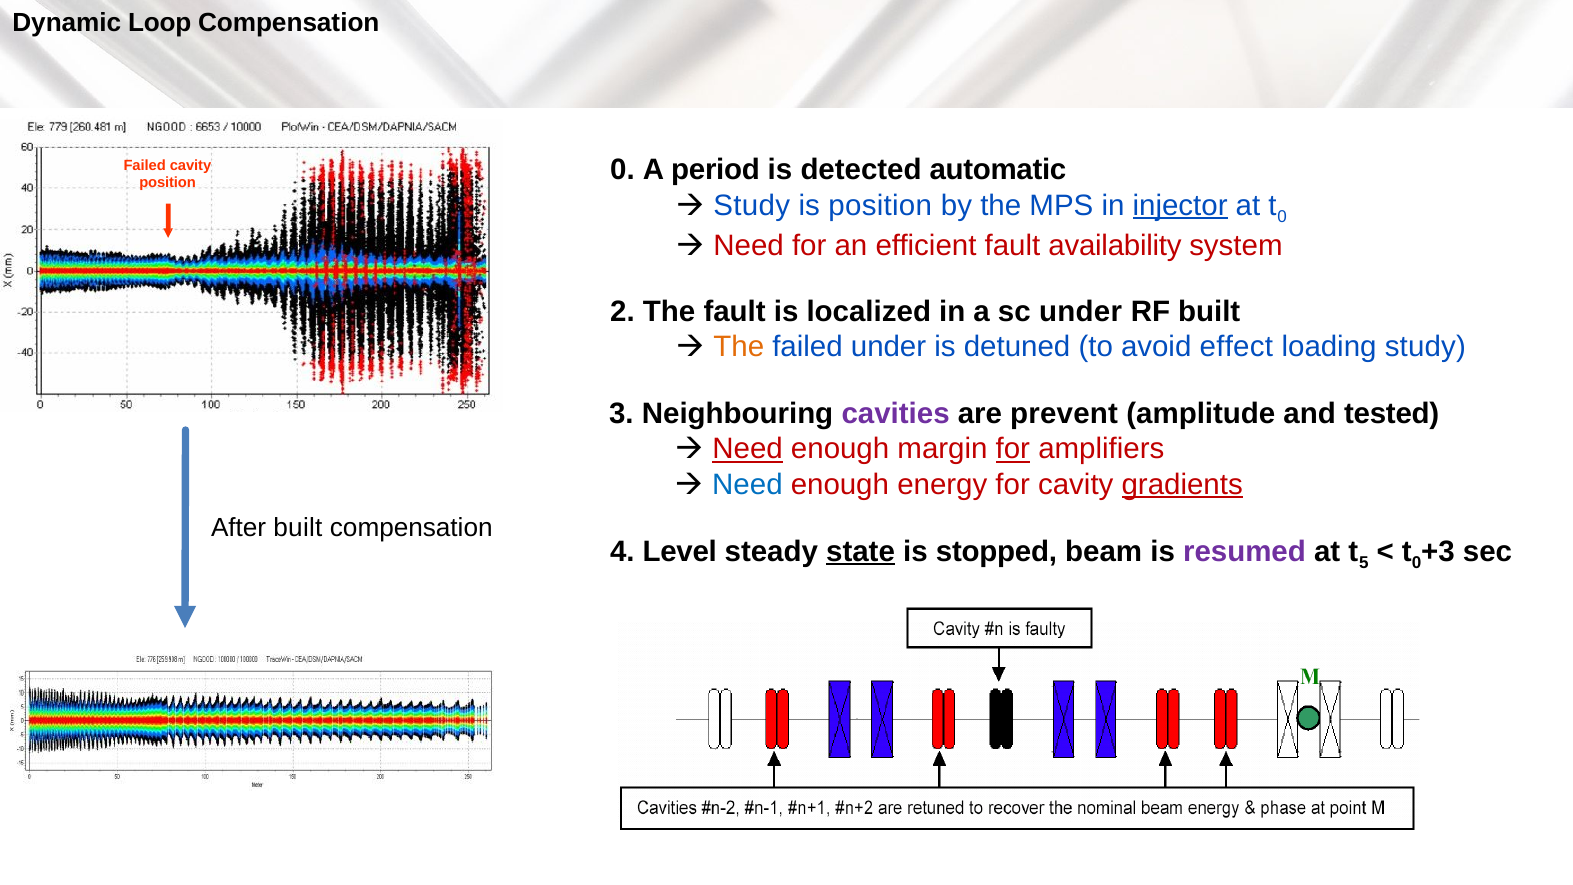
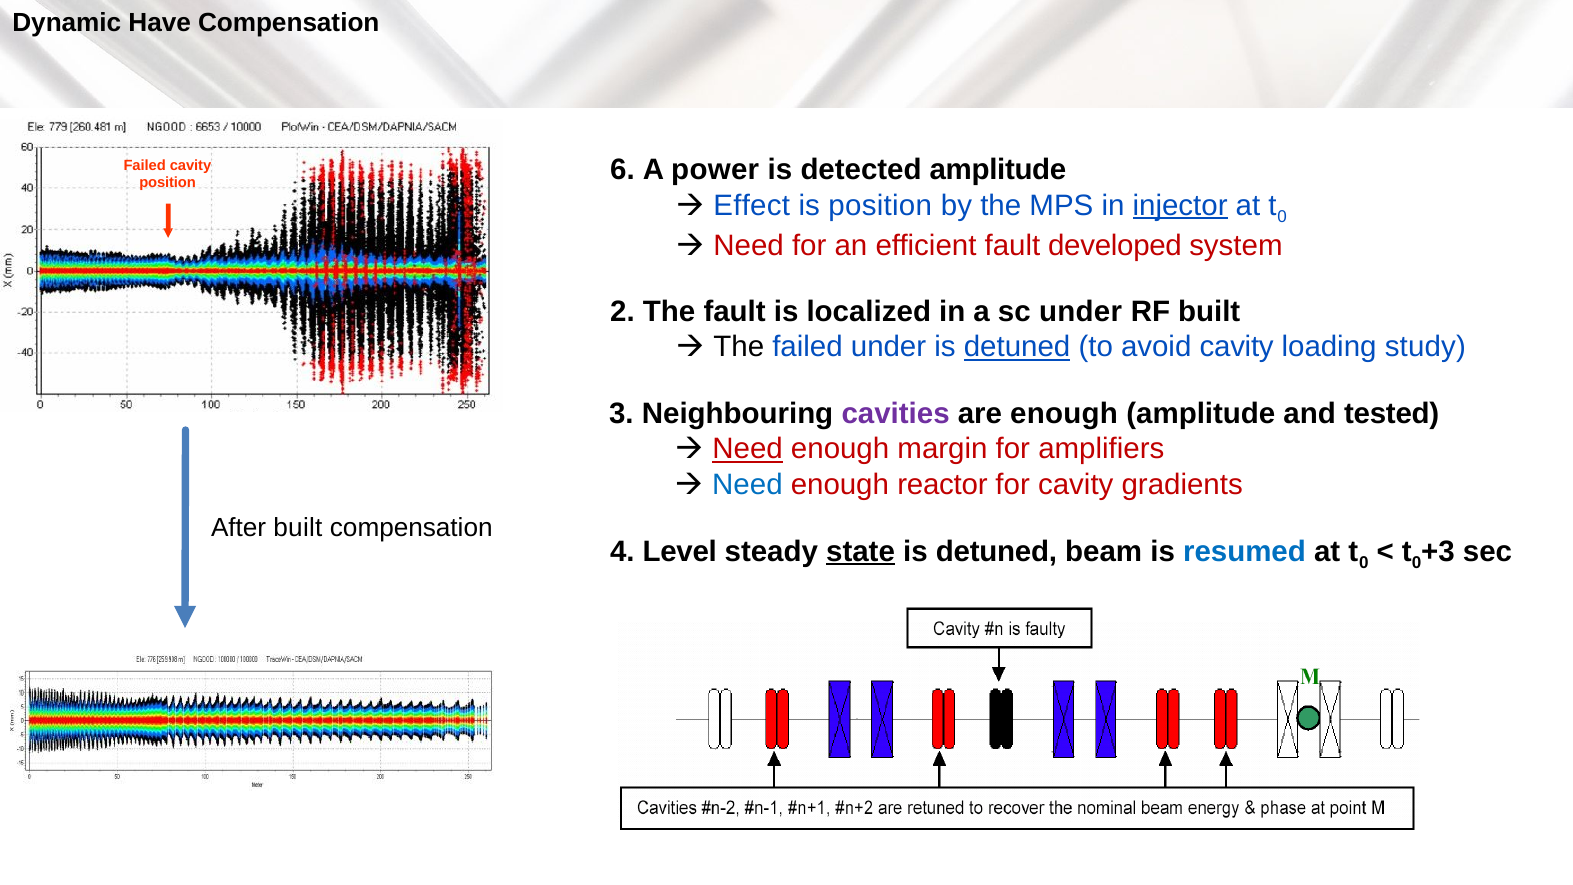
Loop: Loop -> Have (160, 23)
0: 0 -> 6 (622, 170)
period: period -> power (715, 170)
detected automatic: automatic -> amplitude (998, 170)
Study: Study -> Effect (752, 205)
availability: availability -> developed (1115, 246)
The colour: orange -> black (739, 347)
detuned underline: none -> present (1017, 347)
avoid effect: effect -> cavity (1237, 347)
are prevent: prevent -> enough (1064, 414)
for underline: present -> none (1013, 449)
energy: energy -> reactor (942, 485)
gradients underline: present -> none (1182, 485)
stopped: stopped -> detuned (996, 551)
resumed colour: purple -> blue (1244, 551)
5: 5 -> 0 (1364, 563)
